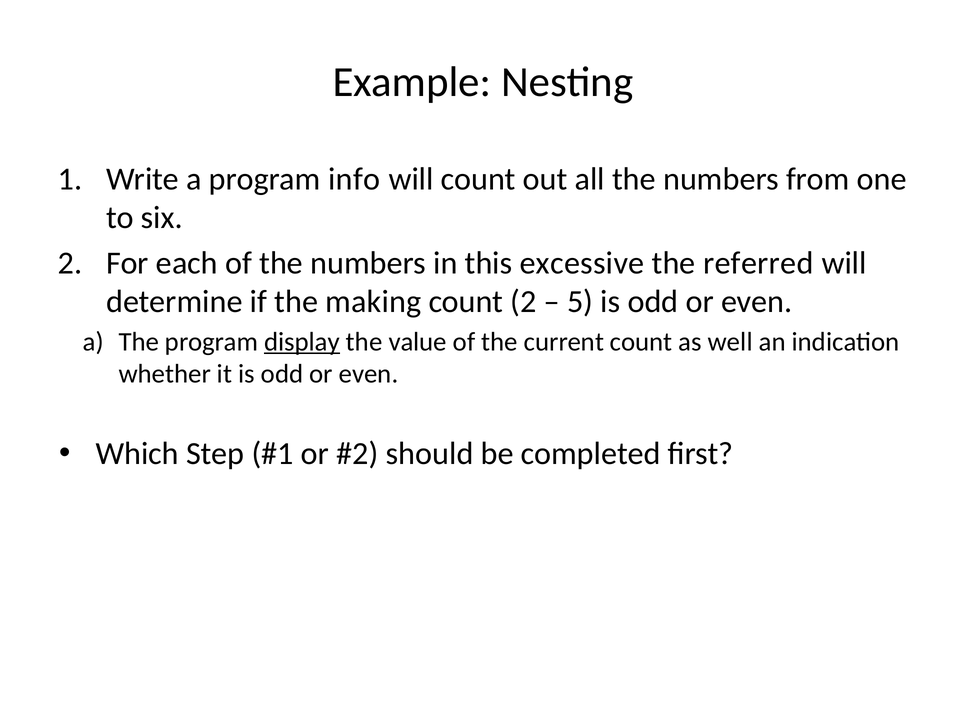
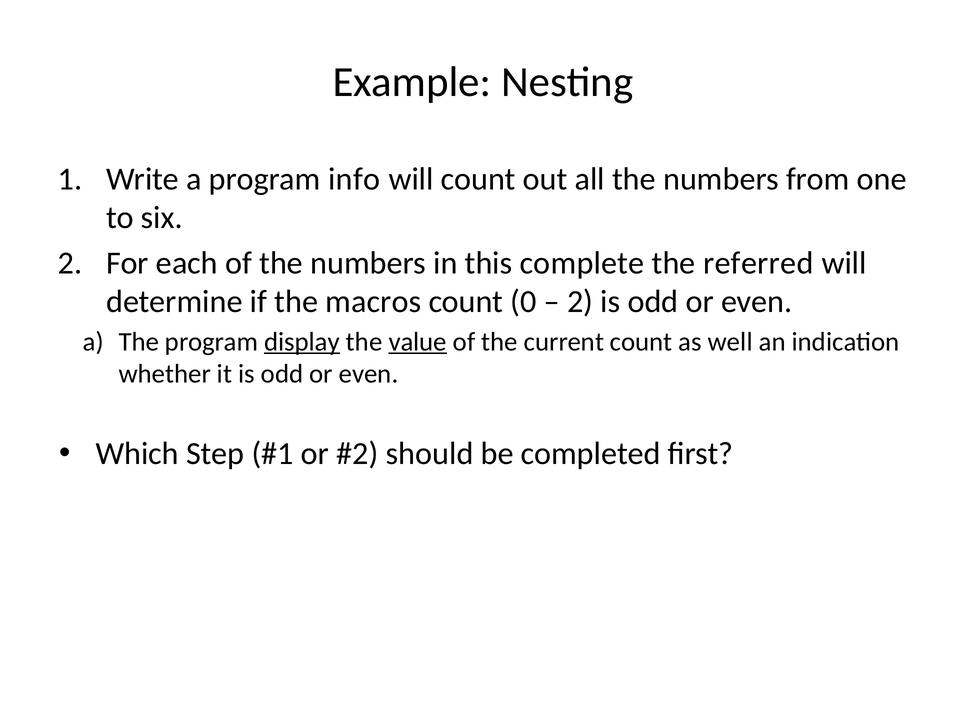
excessive: excessive -> complete (582, 263)
making: making -> macros (373, 302)
count 2: 2 -> 0 (523, 302)
5: 5 -> 2 (580, 302)
value underline: none -> present (418, 342)
